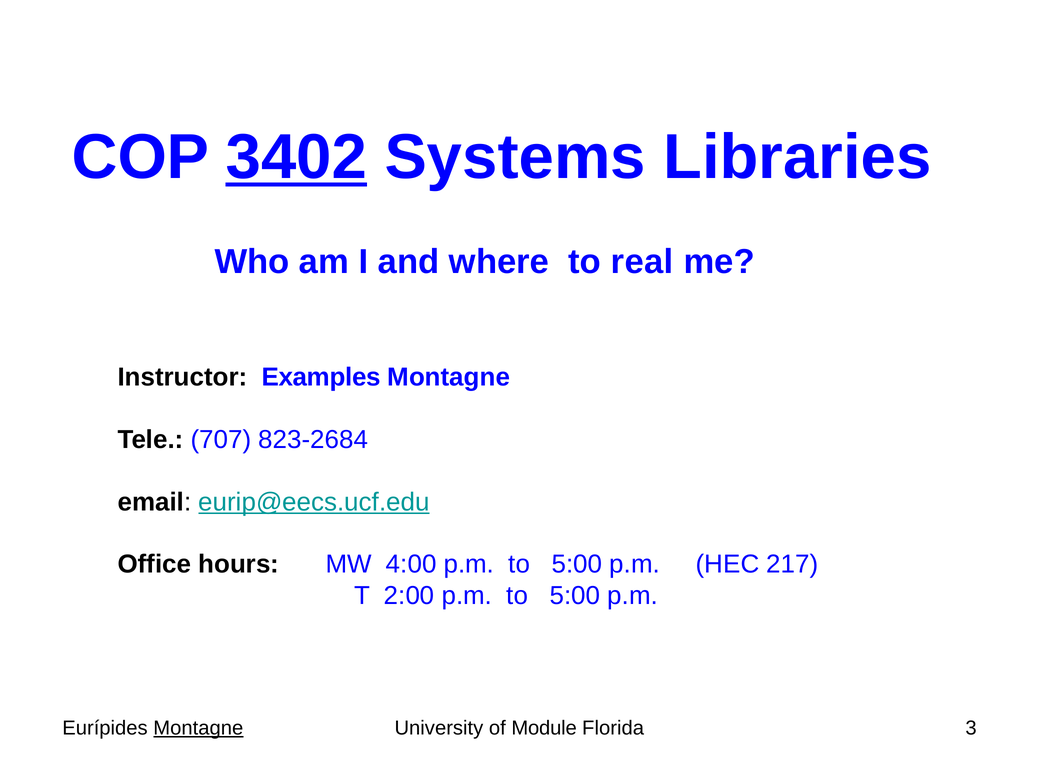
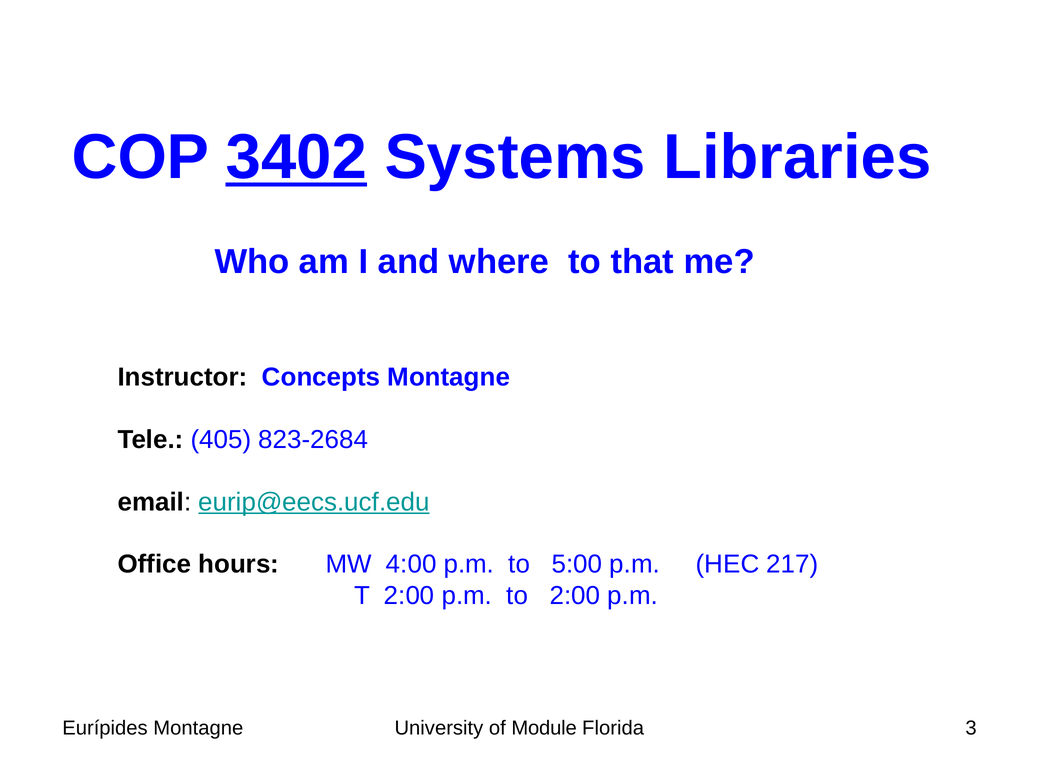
real: real -> that (642, 262)
Examples: Examples -> Concepts (321, 377)
707: 707 -> 405 (221, 440)
2:00 p.m to 5:00: 5:00 -> 2:00 (575, 596)
Montagne underline: present -> none (198, 728)
